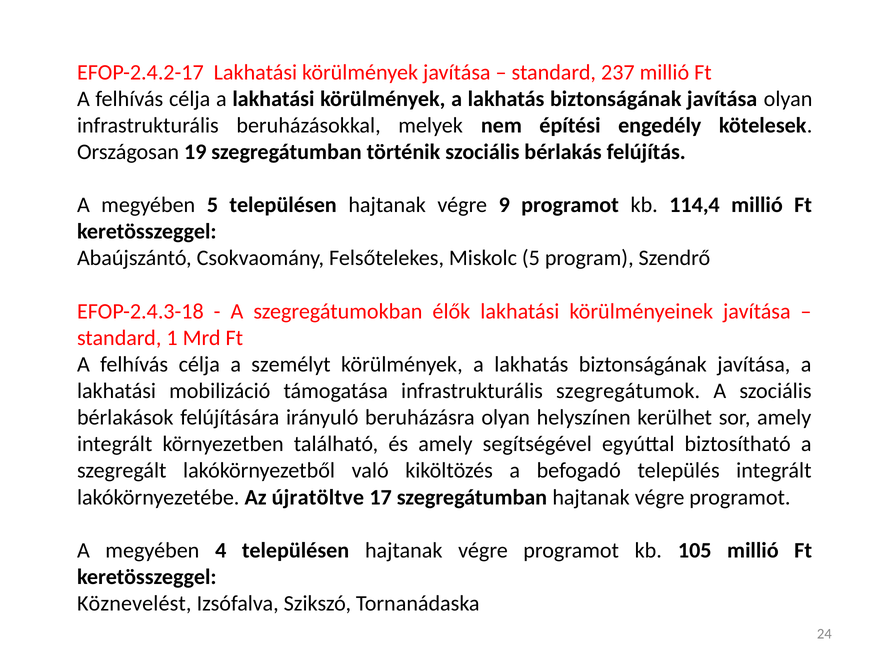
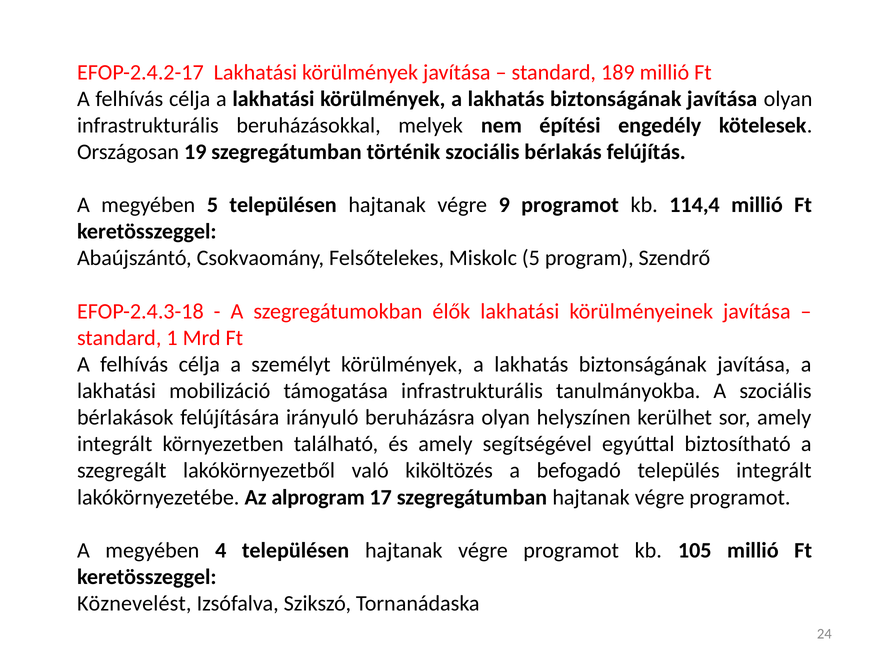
237: 237 -> 189 (618, 72)
szegregátumok: szegregátumok -> tanulmányokba (628, 391)
újratöltve: újratöltve -> alprogram (318, 497)
